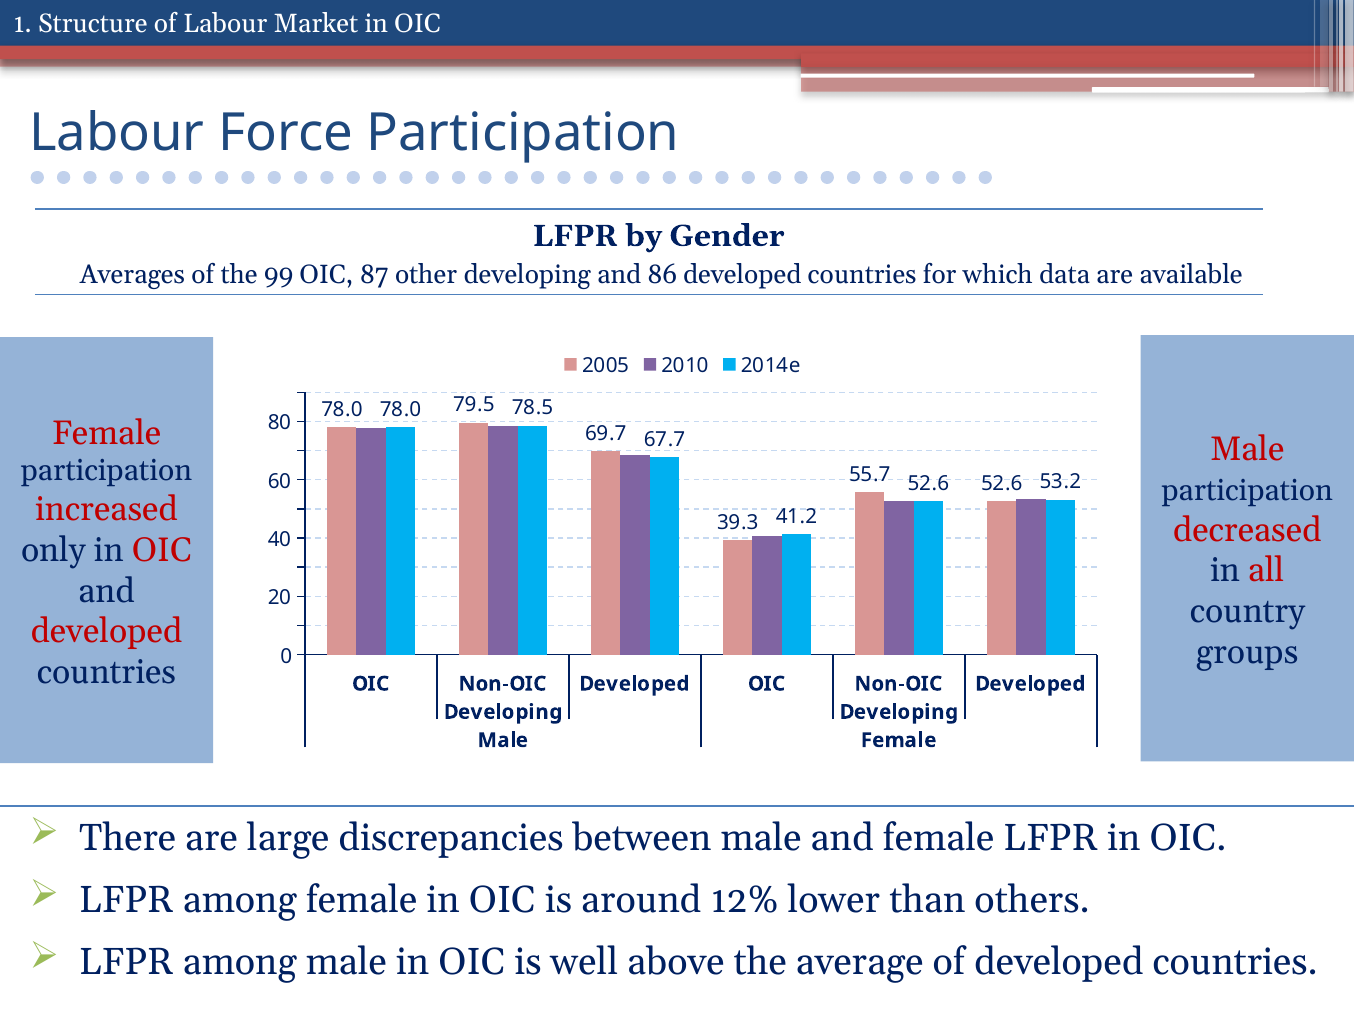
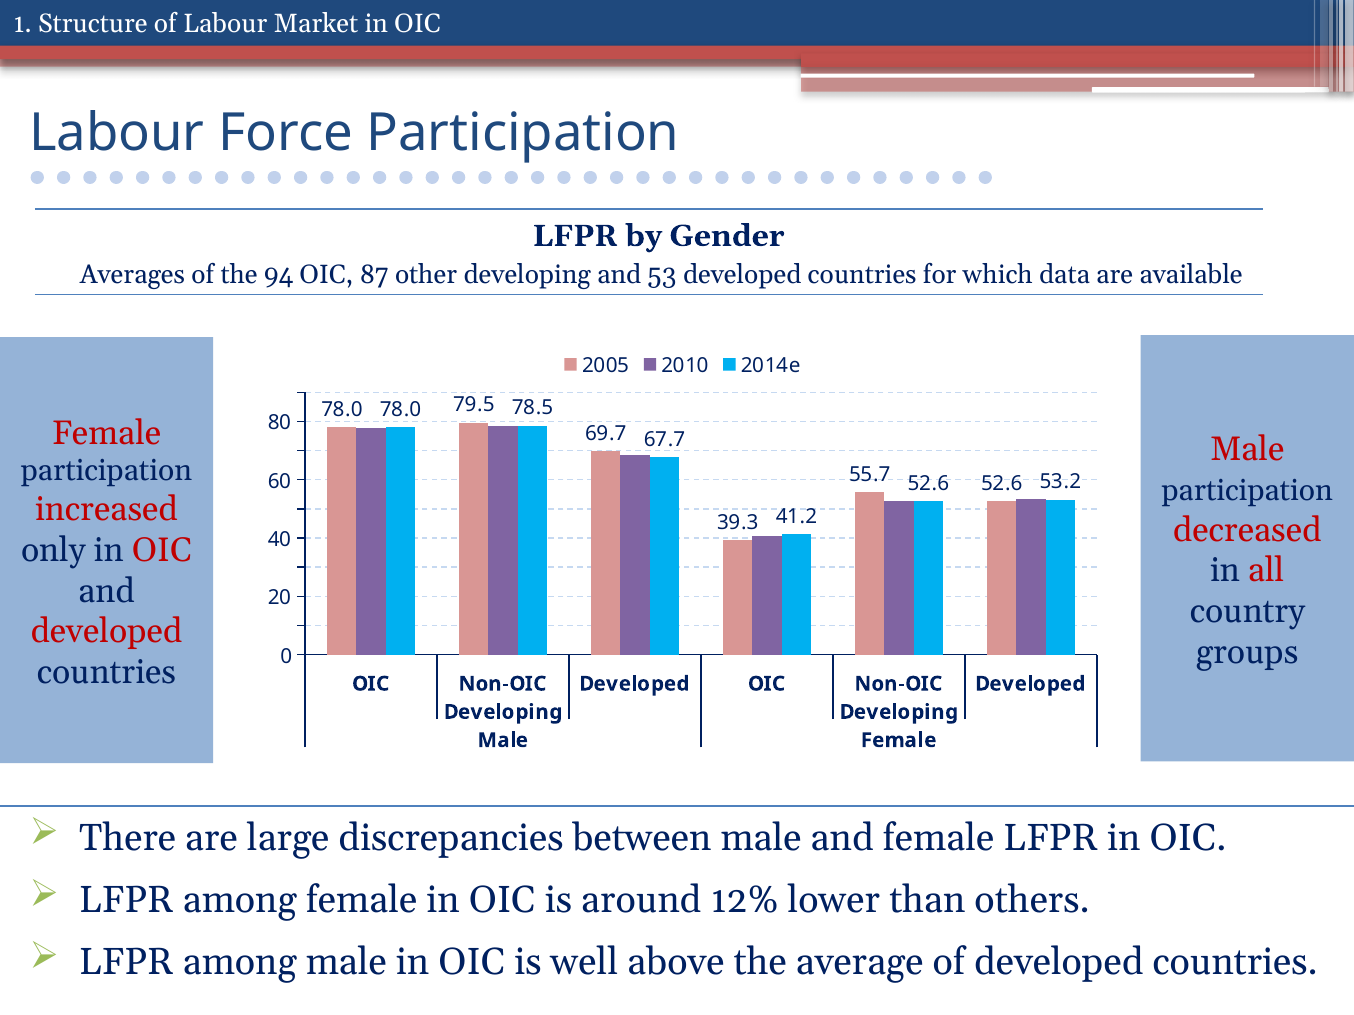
99: 99 -> 94 (279, 275)
86: 86 -> 53 (662, 275)
